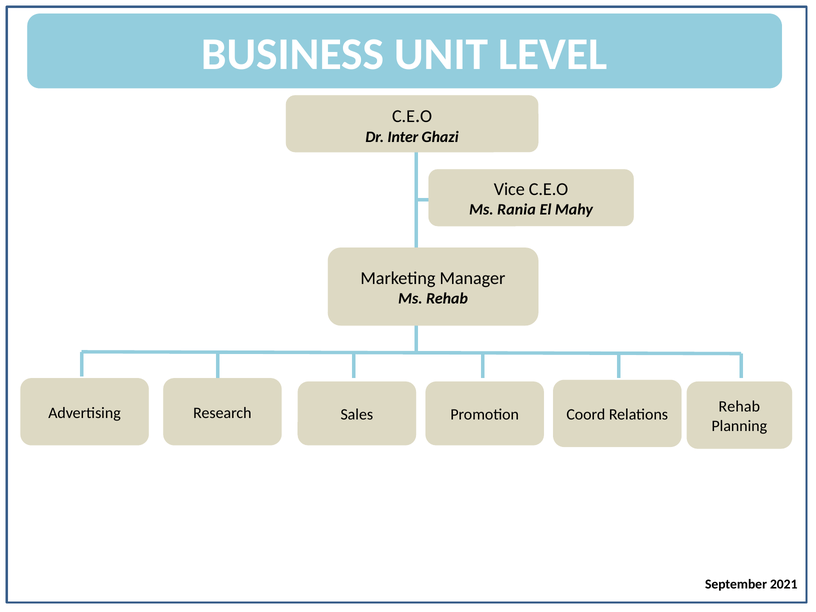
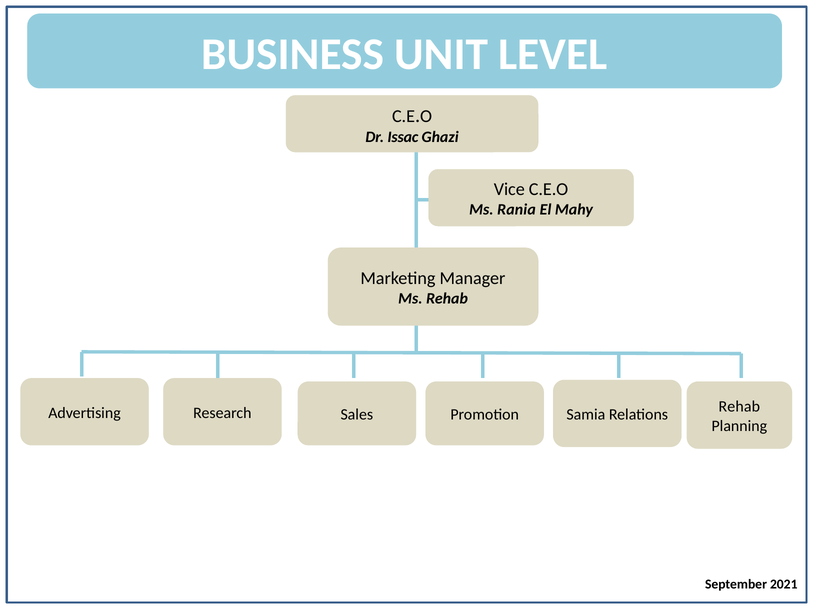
Inter: Inter -> Issac (403, 137)
Coord: Coord -> Samia (586, 414)
